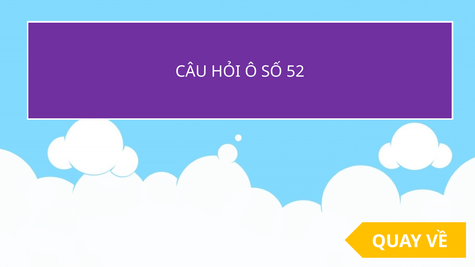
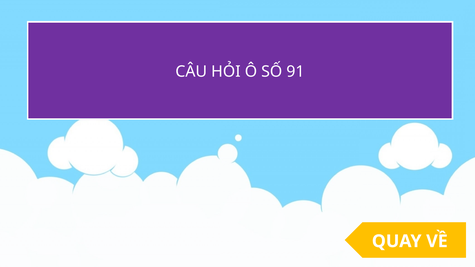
52: 52 -> 91 (295, 72)
